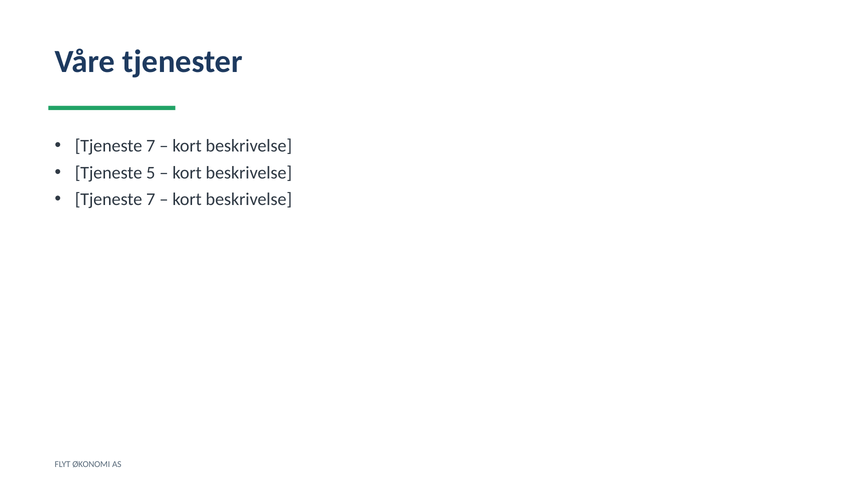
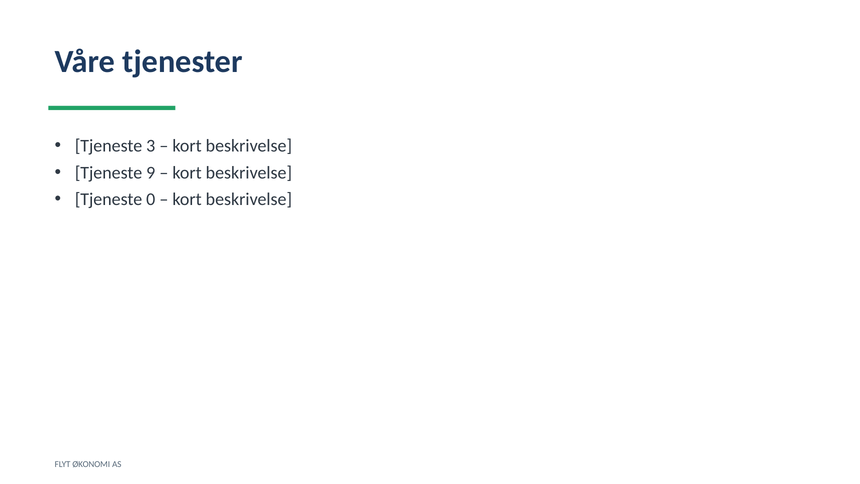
7: 7 -> 3 (151, 146)
5: 5 -> 9 (151, 173)
7: 7 -> 0 (151, 199)
